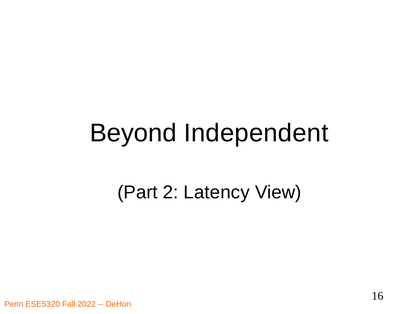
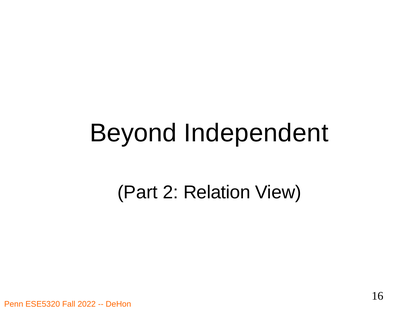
Latency: Latency -> Relation (217, 193)
